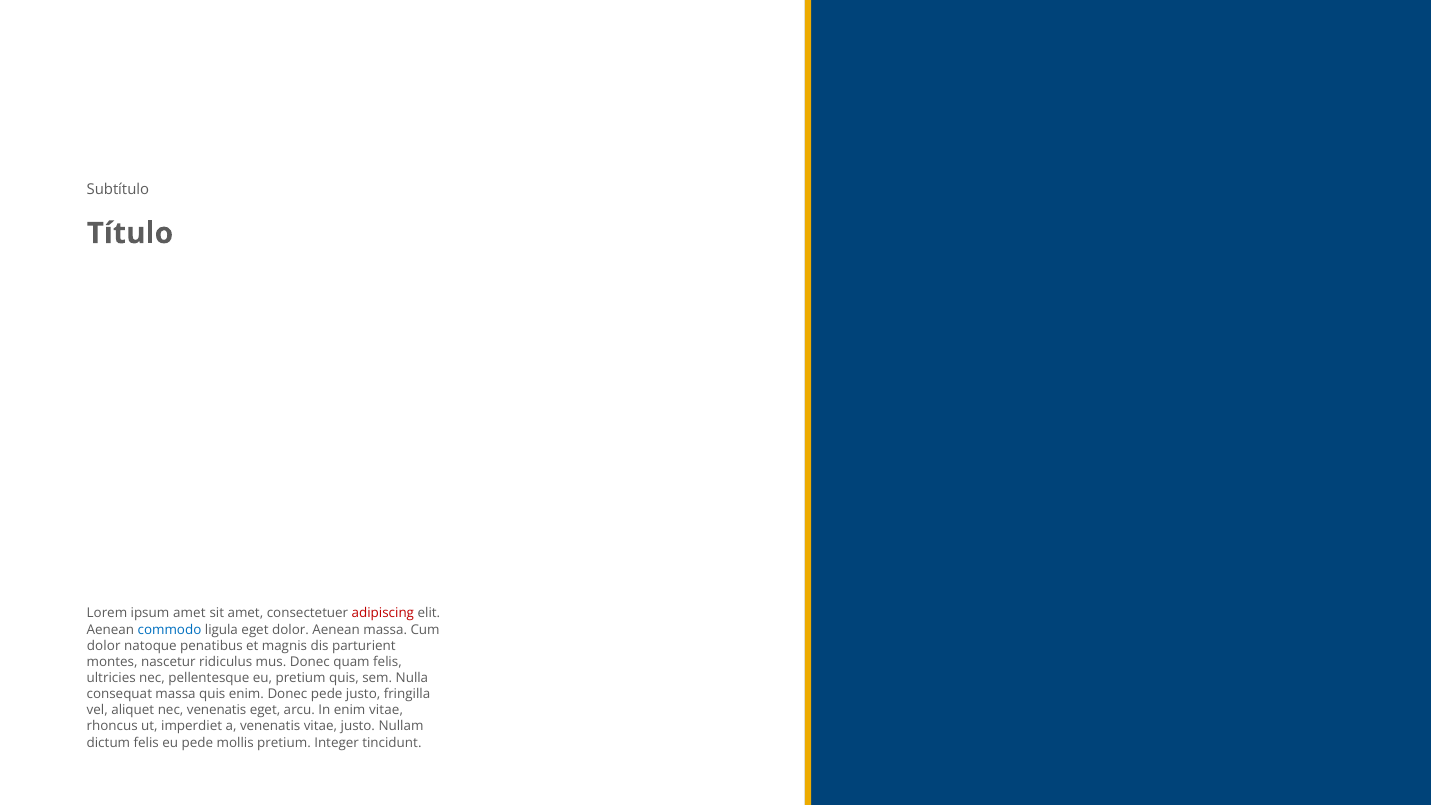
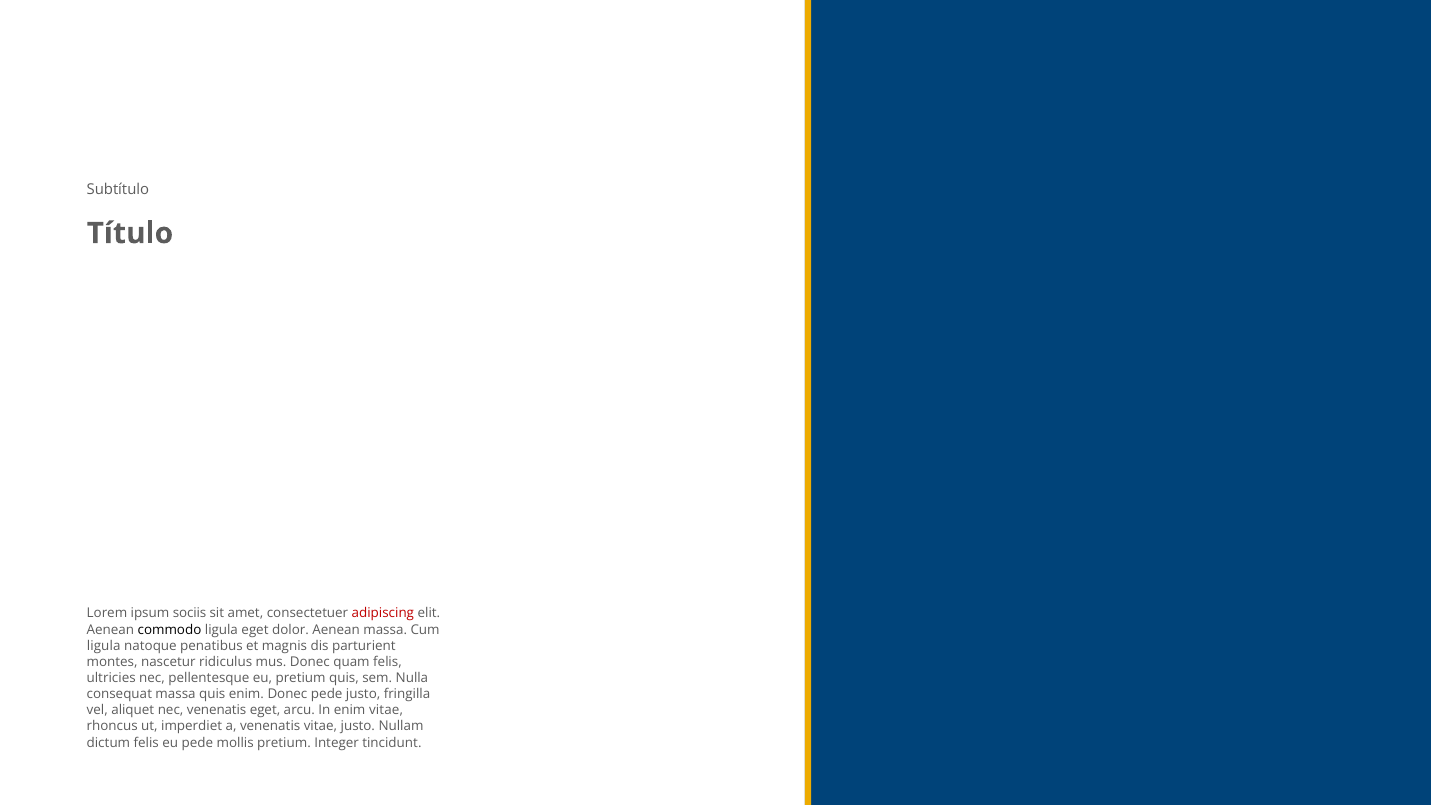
ipsum amet: amet -> sociis (190, 613)
commodo colour: blue -> black (169, 630)
dolor: dolor -> ligula (104, 646)
